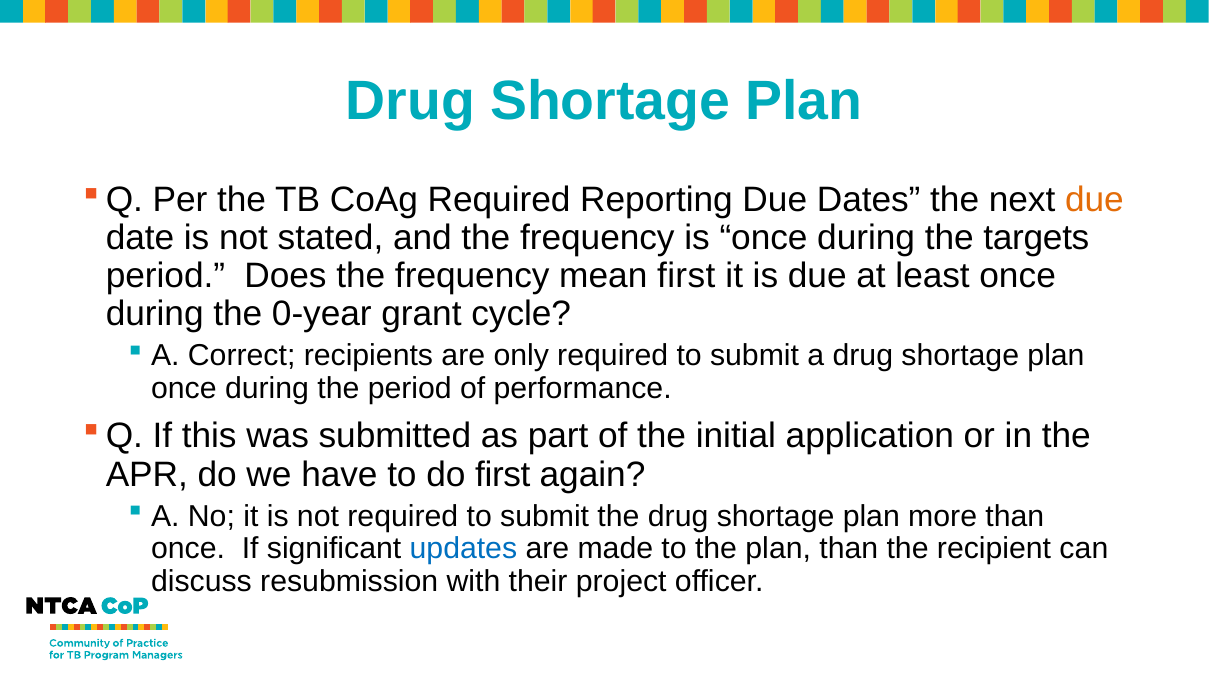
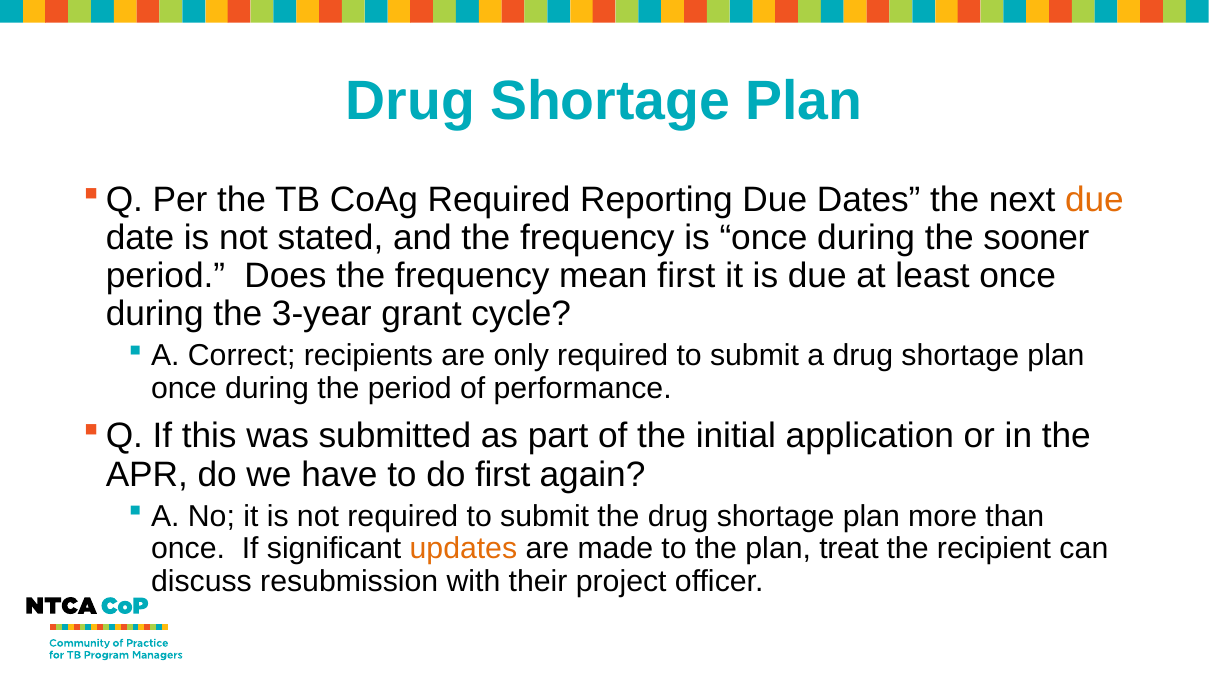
targets: targets -> sooner (1036, 238)
0-year: 0-year -> 3-year (322, 314)
updates colour: blue -> orange (463, 549)
plan than: than -> treat (849, 549)
